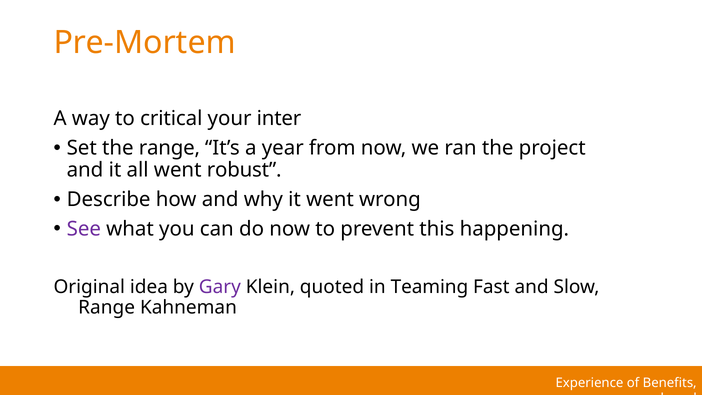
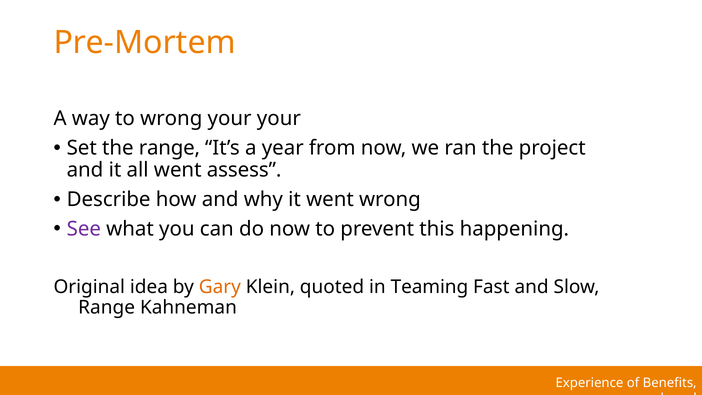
to critical: critical -> wrong (171, 119)
your inter: inter -> your (279, 119)
robust: robust -> assess (244, 170)
Gary colour: purple -> orange (220, 287)
